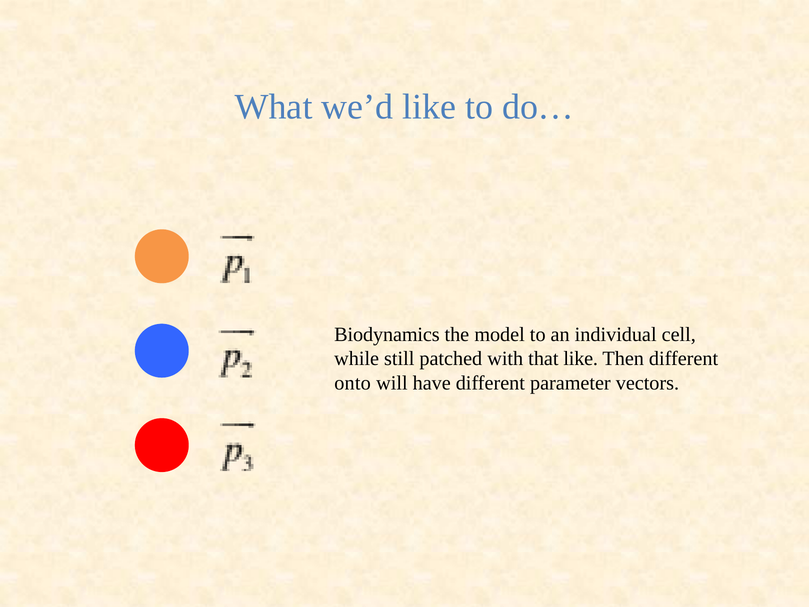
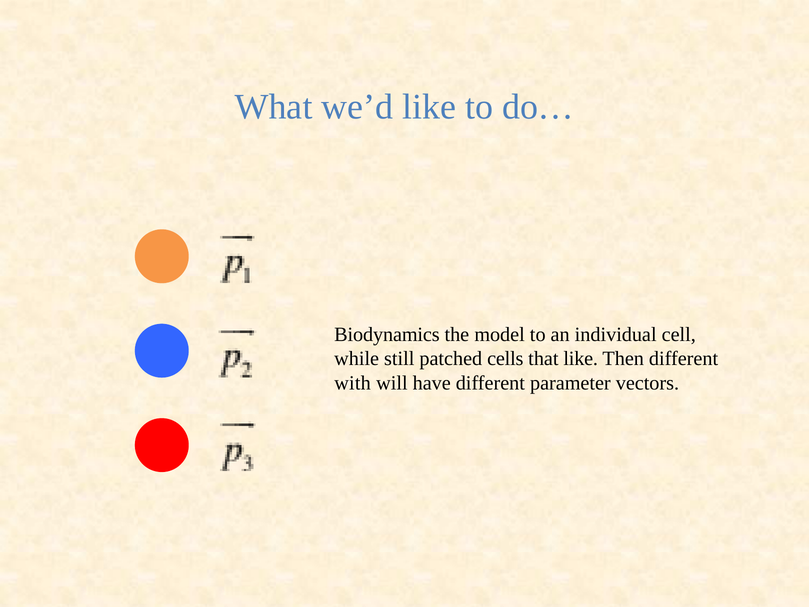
with: with -> cells (505, 359)
onto: onto -> with (353, 383)
